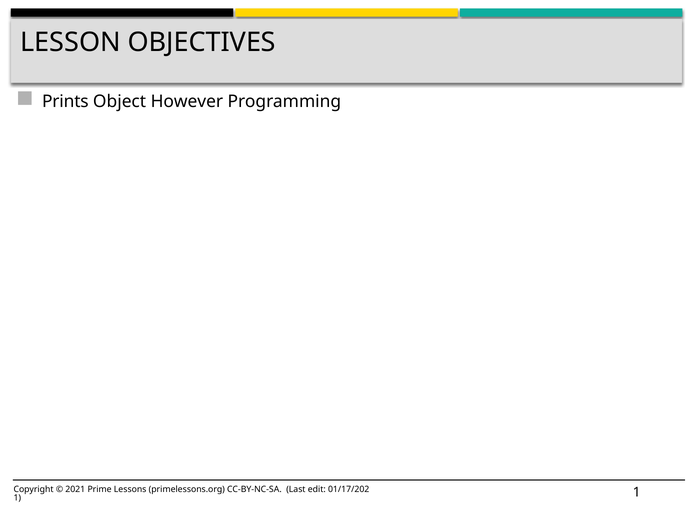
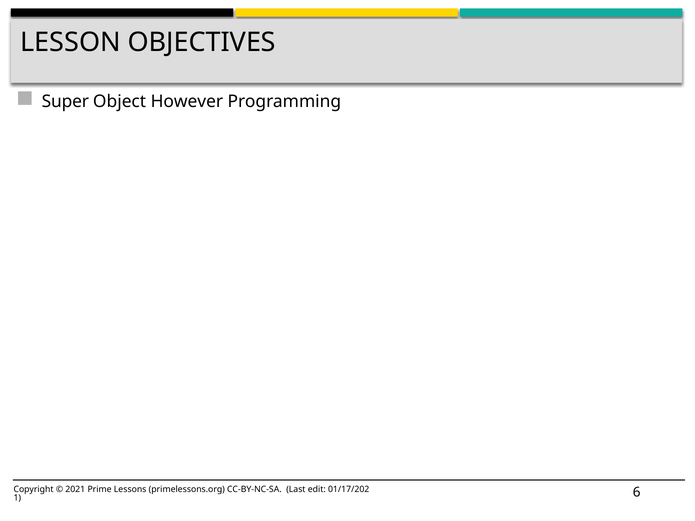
Prints: Prints -> Super (65, 102)
1: 1 -> 6 (637, 493)
